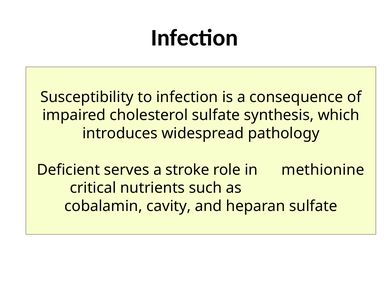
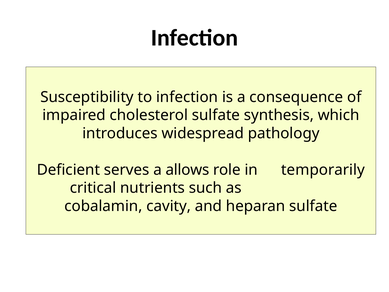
stroke: stroke -> allows (187, 170)
methionine: methionine -> temporarily (323, 170)
